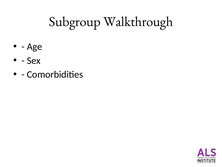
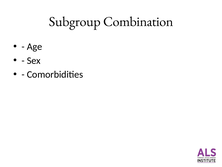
Walkthrough: Walkthrough -> Combination (138, 21)
